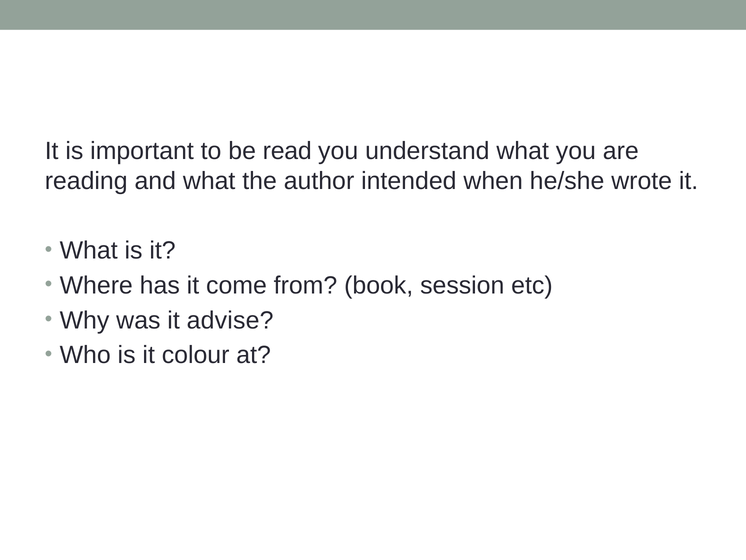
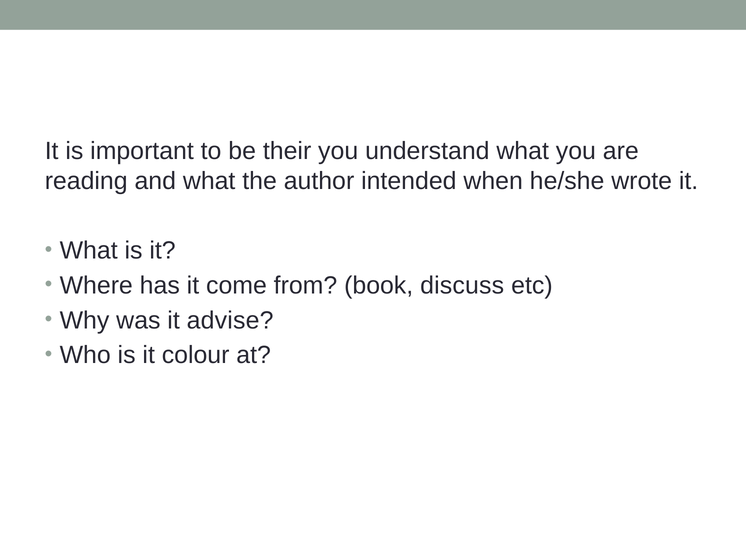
read: read -> their (287, 151)
session: session -> discuss (462, 285)
